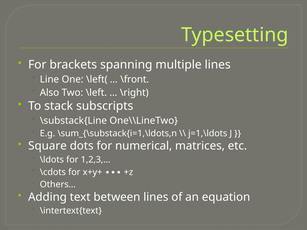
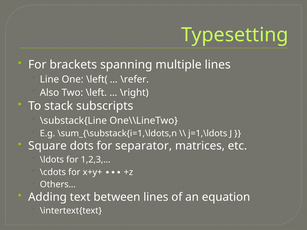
\front: \front -> \refer (135, 79)
numerical: numerical -> separator (144, 146)
